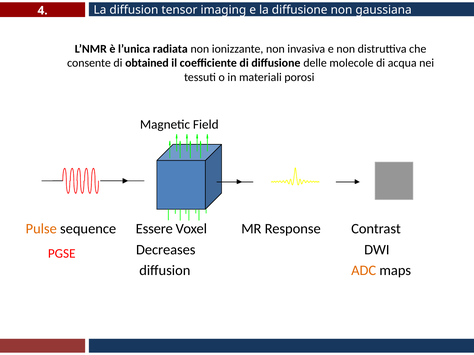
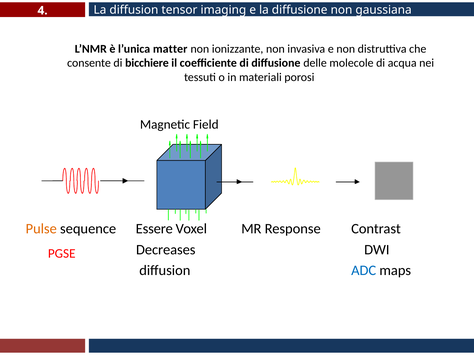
radiata: radiata -> matter (170, 49)
obtained: obtained -> bicchiere (147, 63)
ADC colour: orange -> blue (364, 271)
